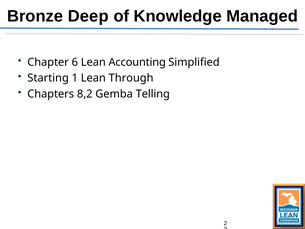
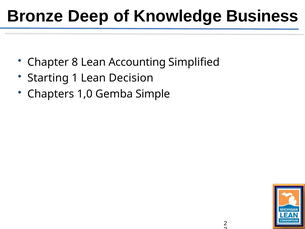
Managed: Managed -> Business (262, 16)
6: 6 -> 8 (75, 62)
Through: Through -> Decision (131, 78)
8,2: 8,2 -> 1,0 (85, 94)
Telling: Telling -> Simple (153, 94)
